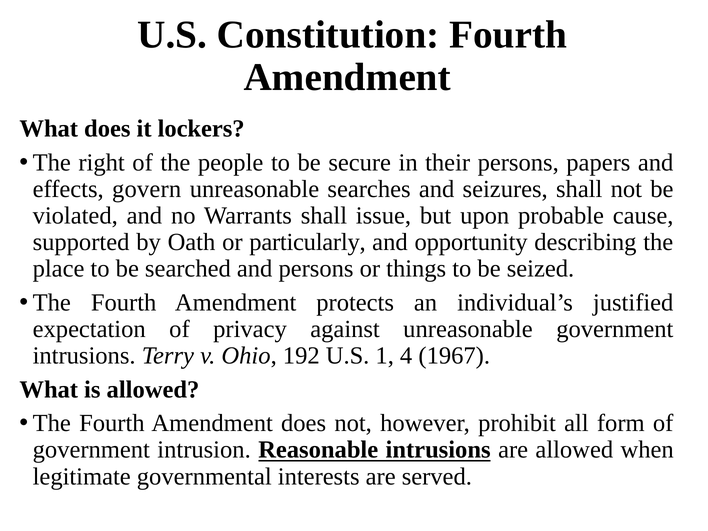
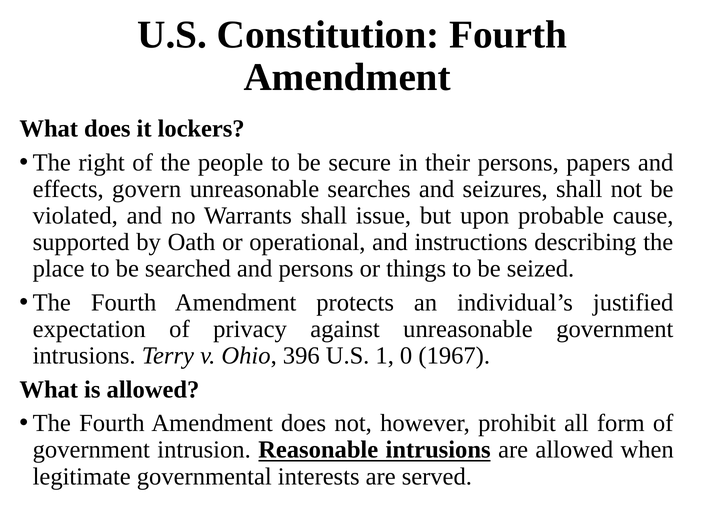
particularly: particularly -> operational (307, 242)
opportunity: opportunity -> instructions (471, 242)
192: 192 -> 396 (301, 356)
4: 4 -> 0 (406, 356)
